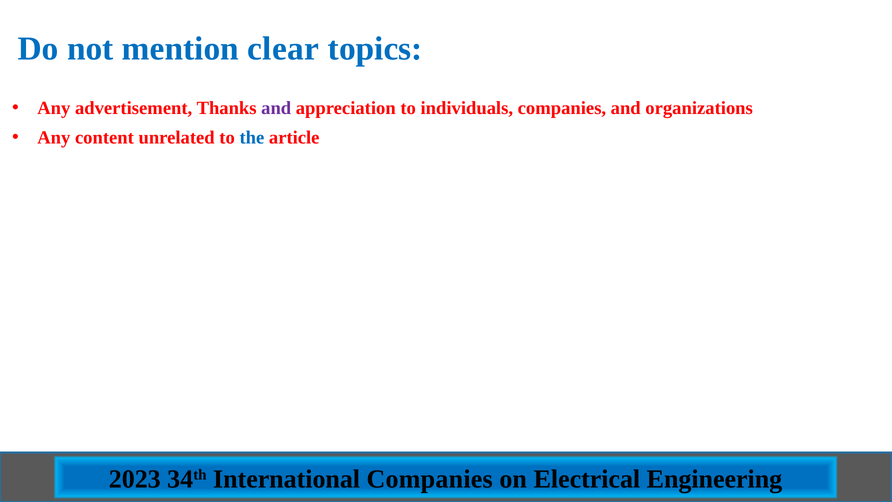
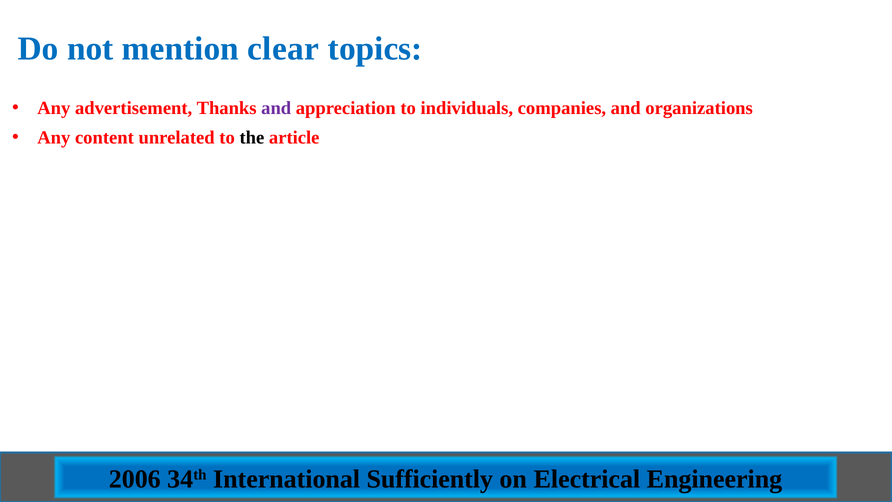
the colour: blue -> black (252, 137)
2023: 2023 -> 2006 (135, 479)
International Companies: Companies -> Sufficiently (430, 479)
